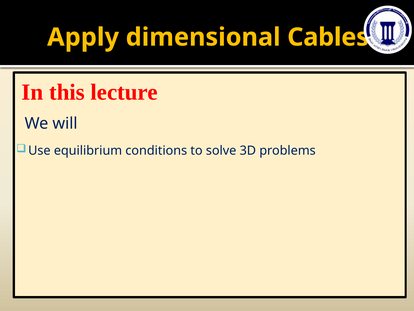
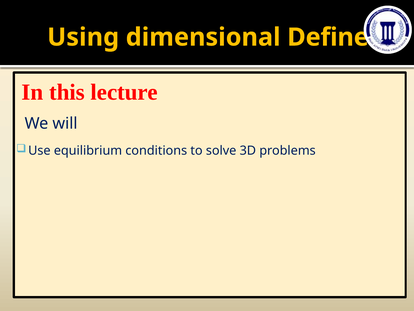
Apply: Apply -> Using (83, 37)
Cables: Cables -> Define (328, 37)
